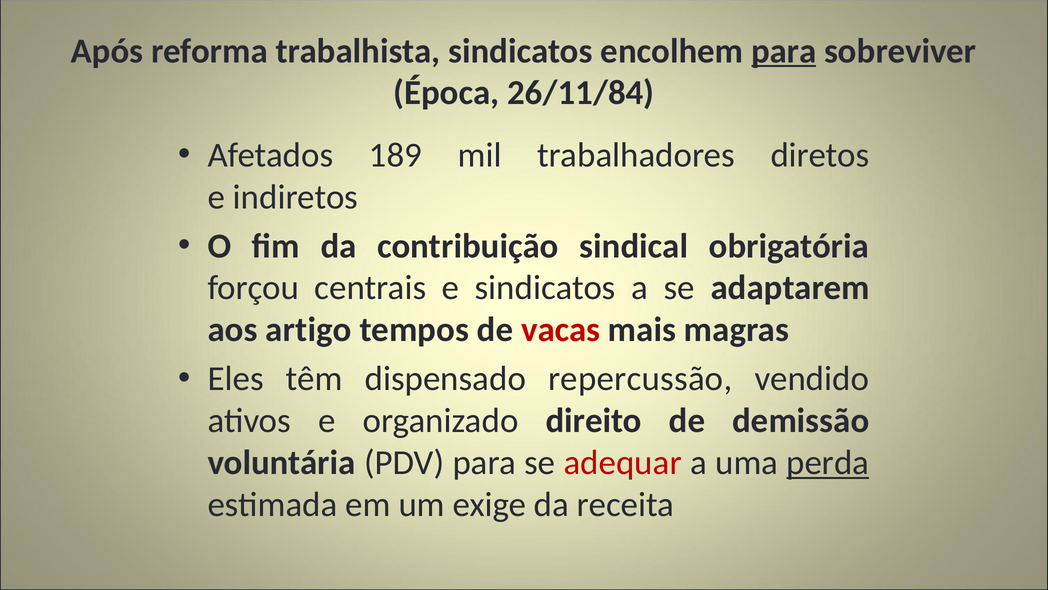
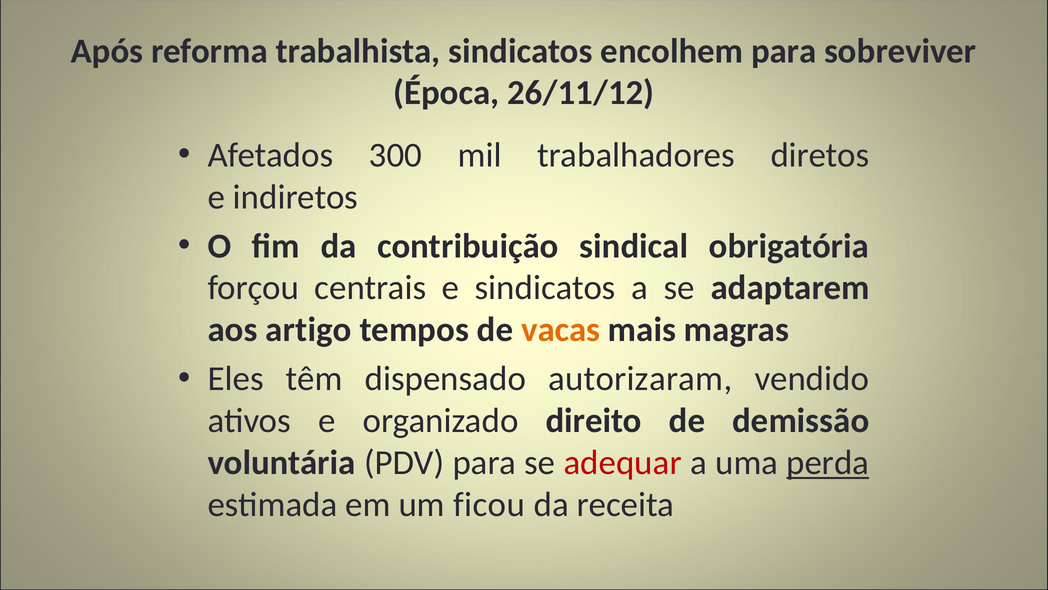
para underline: present -> none (784, 51)
26/11/84: 26/11/84 -> 26/11/12 (581, 93)
189: 189 -> 300 (395, 155)
vacas colour: red -> orange (561, 330)
repercussão: repercussão -> autorizaram (640, 379)
exige: exige -> ficou (489, 504)
